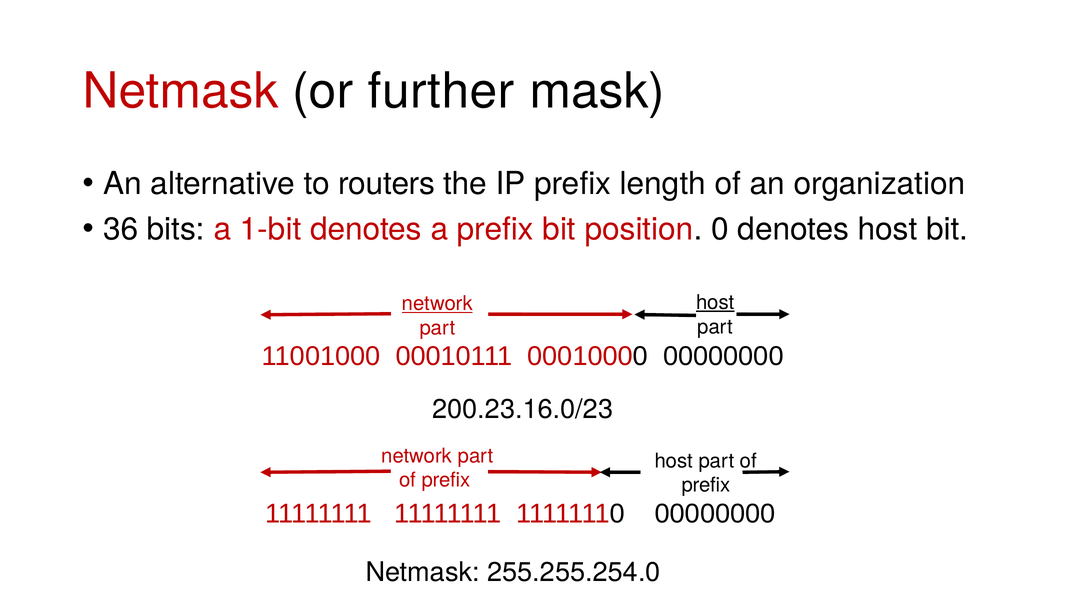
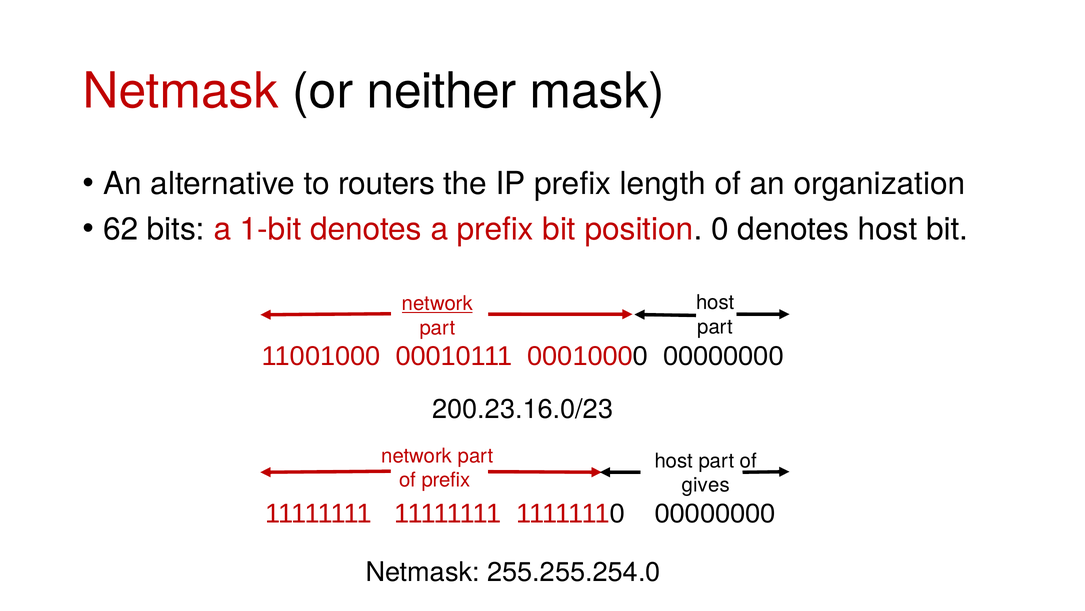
further: further -> neither (442, 91)
36: 36 -> 62 (121, 229)
host underline: present -> none (715, 302)
prefix: prefix -> gives (706, 485)
